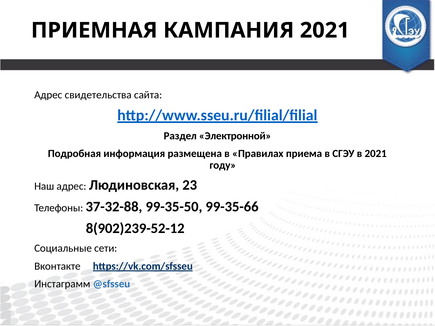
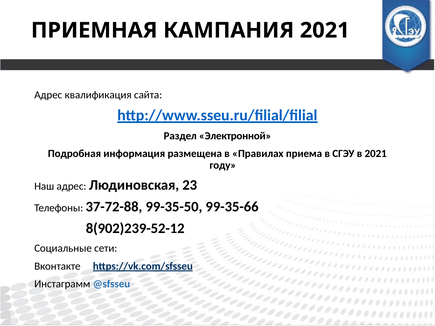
свидетельства: свидетельства -> квалификация (98, 95)
37-32-88: 37-32-88 -> 37-72-88 (114, 207)
